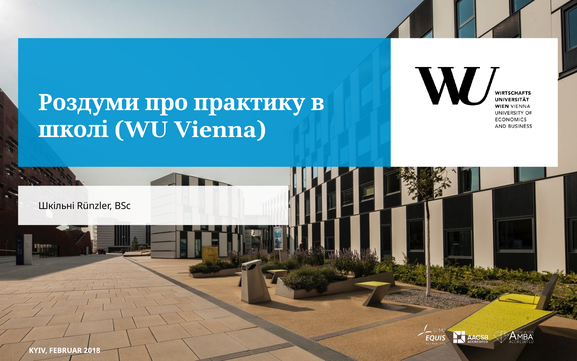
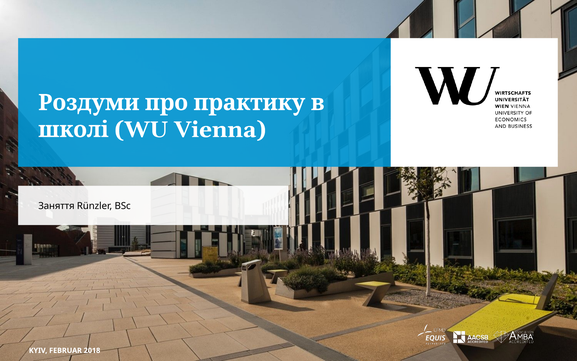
Шкільні: Шкільні -> Заняття (56, 206)
